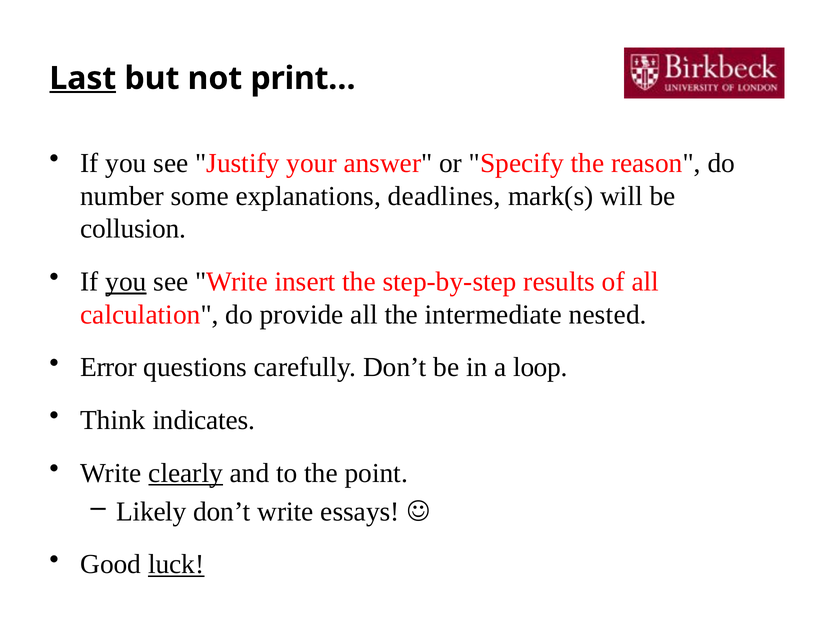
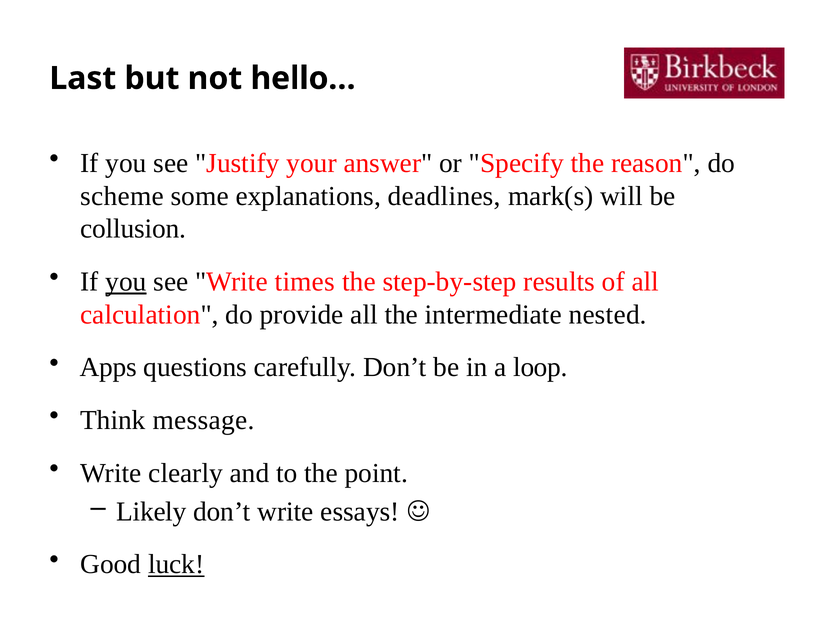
Last underline: present -> none (83, 78)
print…: print… -> hello… (303, 78)
number: number -> scheme (122, 196)
insert: insert -> times (305, 282)
Error: Error -> Apps (108, 368)
indicates: indicates -> message (204, 420)
clearly underline: present -> none (186, 473)
